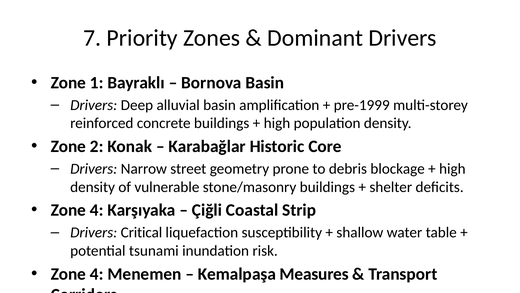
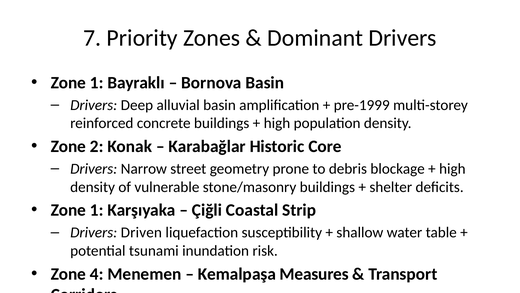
4: 4 -> 1 (97, 210)
Critical: Critical -> Driven (141, 232)
